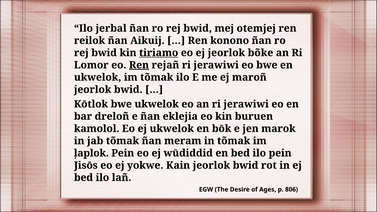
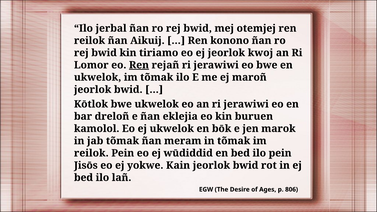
tiriamo underline: present -> none (159, 53)
bõke: bõke -> kwoj (260, 53)
ļaplok: ļaplok -> reilok (91, 153)
